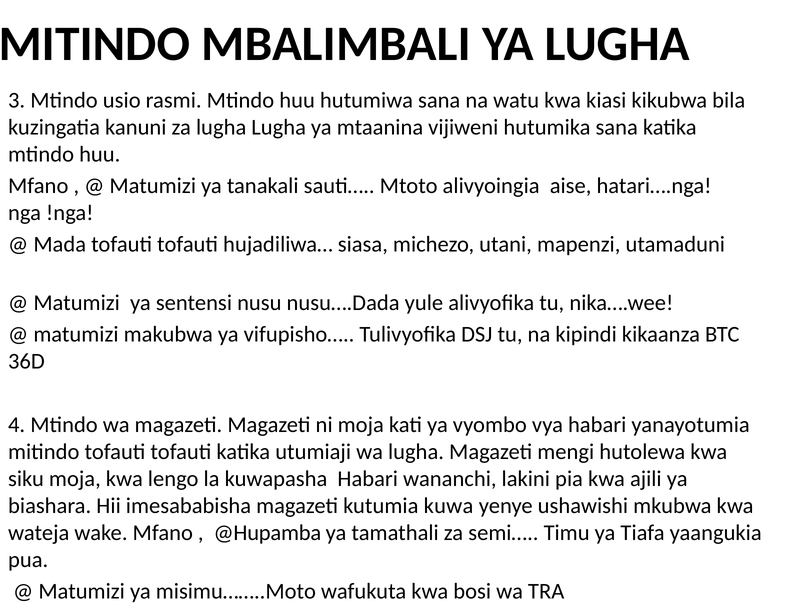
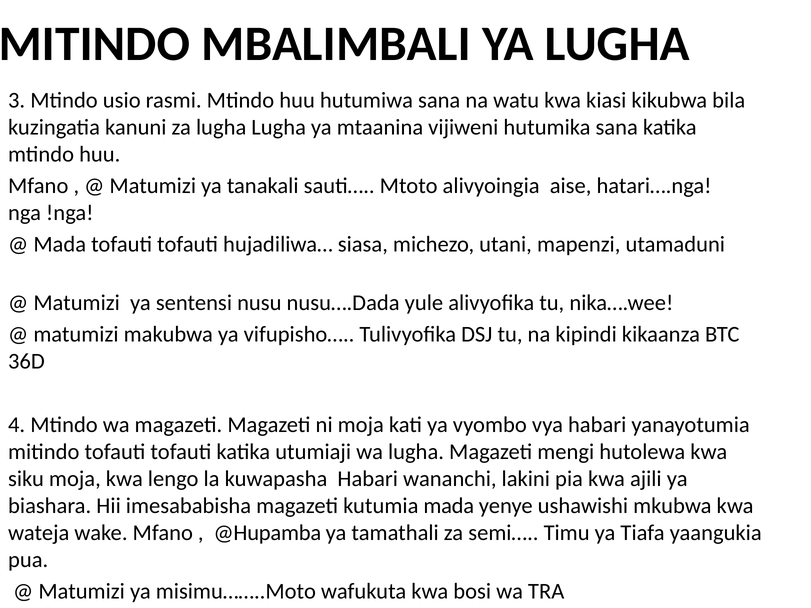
kutumia kuwa: kuwa -> mada (449, 506)
